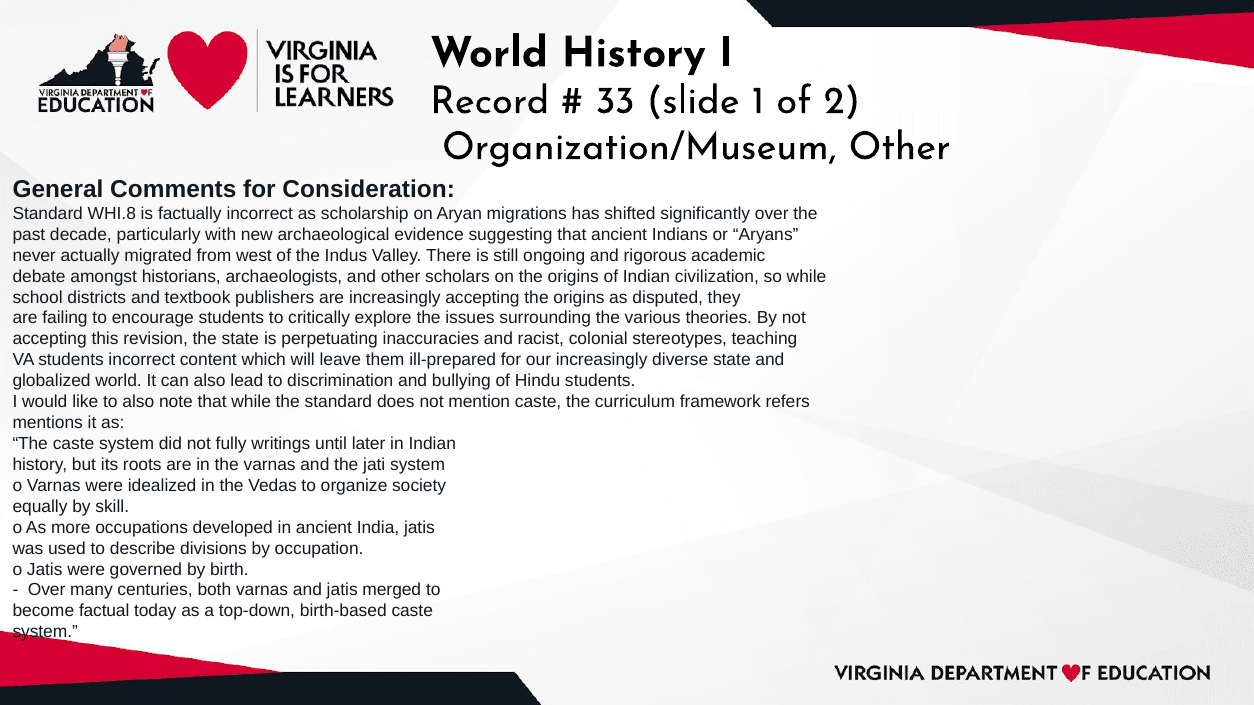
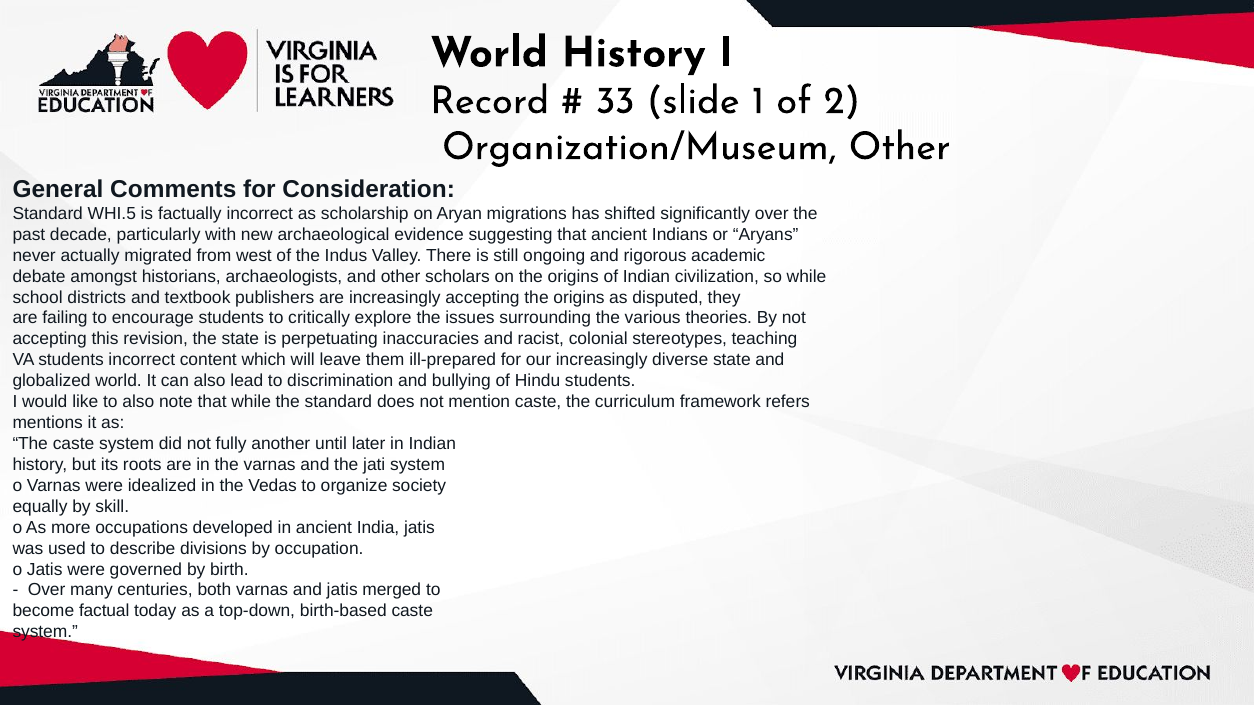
WHI.8: WHI.8 -> WHI.5 (112, 214)
writings: writings -> another (281, 444)
